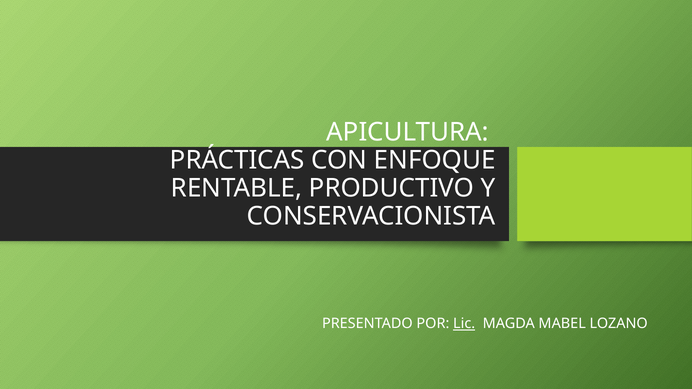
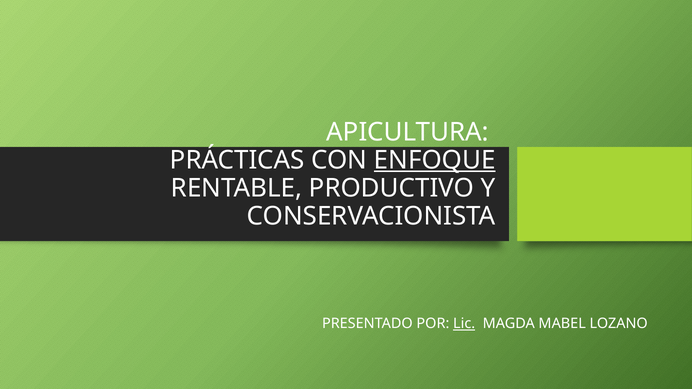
ENFOQUE underline: none -> present (435, 160)
